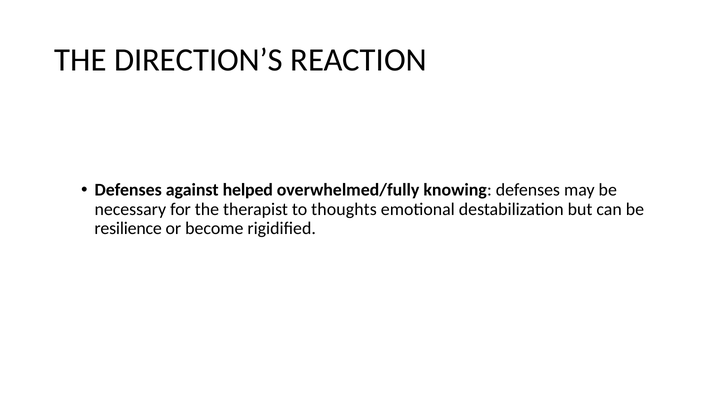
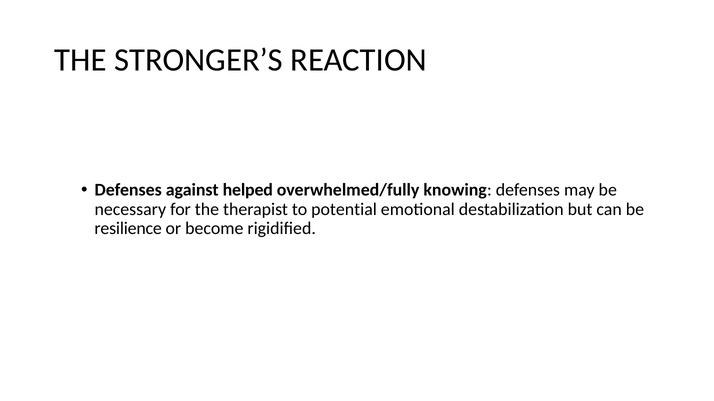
DIRECTION’S: DIRECTION’S -> STRONGER’S (198, 60)
thoughts: thoughts -> potential (344, 209)
